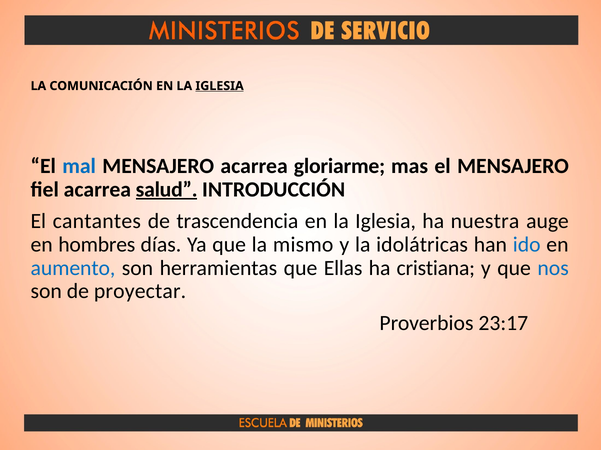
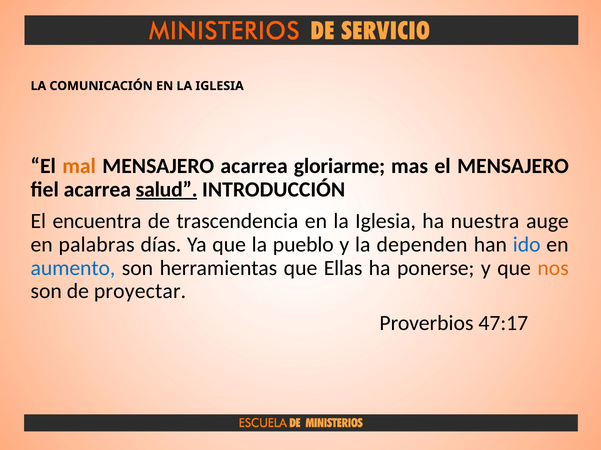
IGLESIA underline: present -> none (220, 86)
mal colour: blue -> orange (79, 166)
cantantes: cantantes -> encuentra (97, 222)
hombres: hombres -> palabras (97, 245)
mismo: mismo -> pueblo (303, 245)
idolátricas: idolátricas -> dependen (422, 245)
cristiana: cristiana -> ponerse (436, 268)
nos colour: blue -> orange (553, 268)
23:17: 23:17 -> 47:17 (503, 324)
